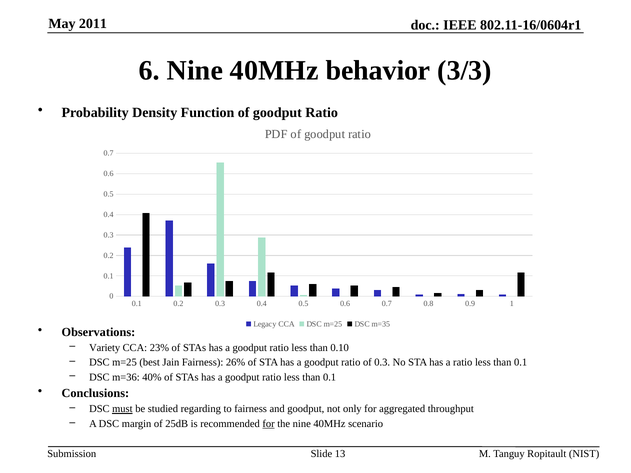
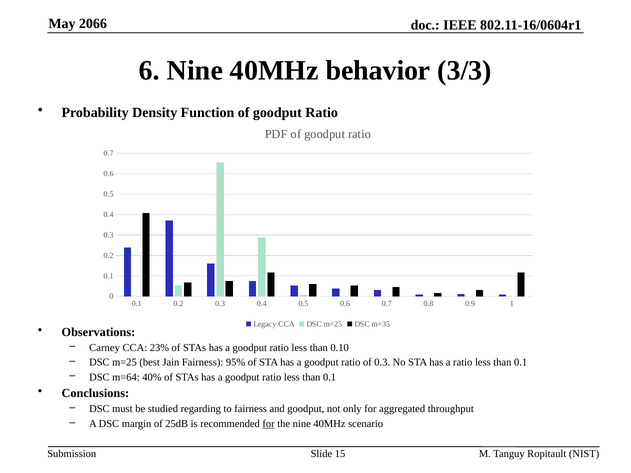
2011: 2011 -> 2066 (93, 24)
Variety: Variety -> Carney (105, 348)
26%: 26% -> 95% (236, 363)
m=36: m=36 -> m=64 (126, 377)
must underline: present -> none (122, 409)
13: 13 -> 15 (340, 454)
